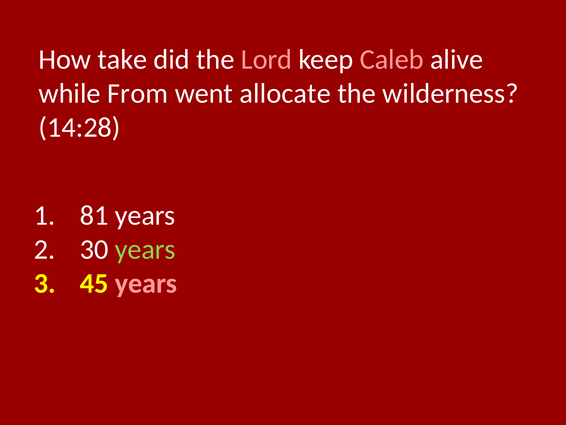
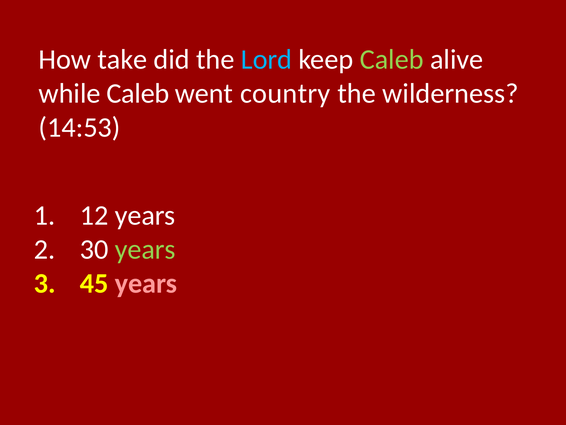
Lord colour: pink -> light blue (267, 59)
Caleb colour: pink -> light green (392, 59)
while From: From -> Caleb (138, 93)
allocate: allocate -> country (285, 93)
14:28: 14:28 -> 14:53 (80, 127)
81: 81 -> 12 (94, 215)
